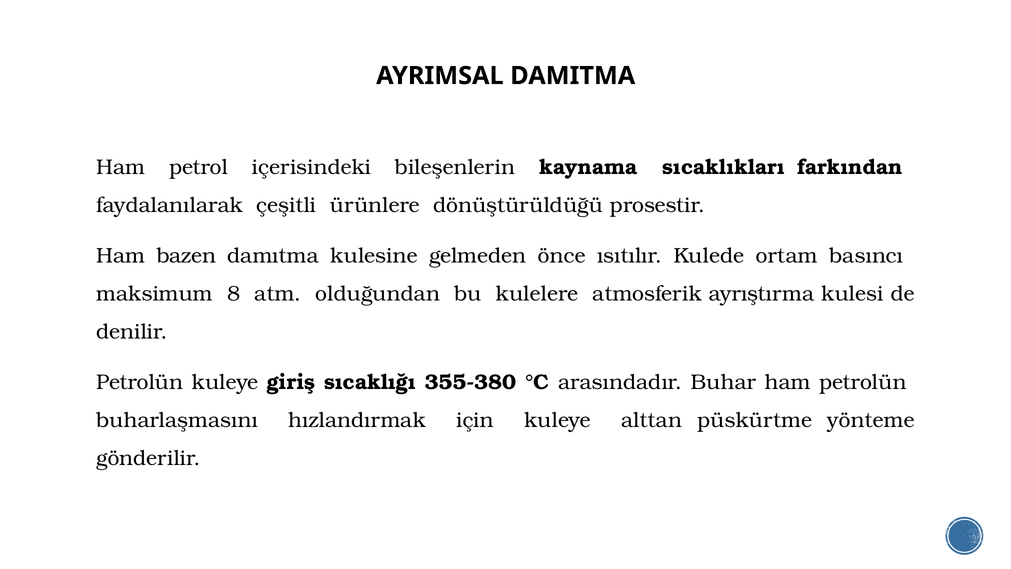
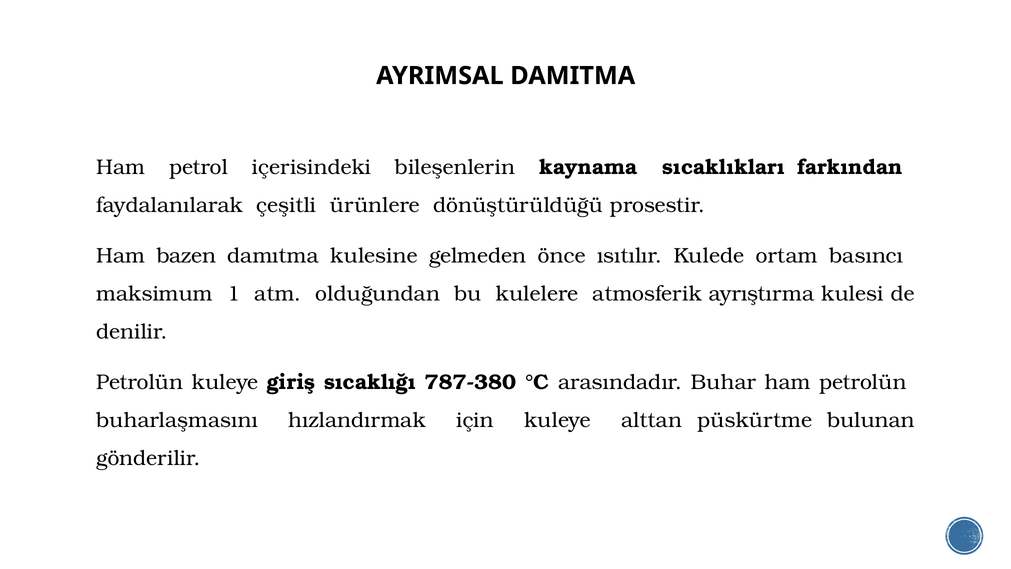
8: 8 -> 1 (234, 294)
355-380: 355-380 -> 787-380 (470, 382)
yönteme: yönteme -> bulunan (871, 420)
